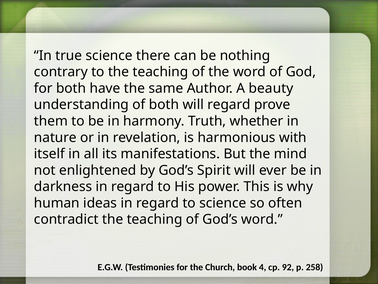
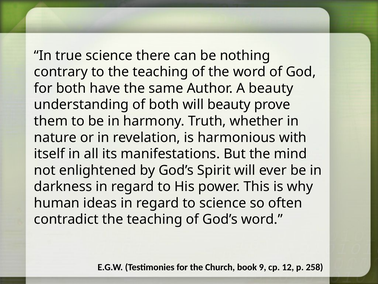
will regard: regard -> beauty (229, 105)
4: 4 -> 9 (263, 267)
92: 92 -> 12 (288, 267)
